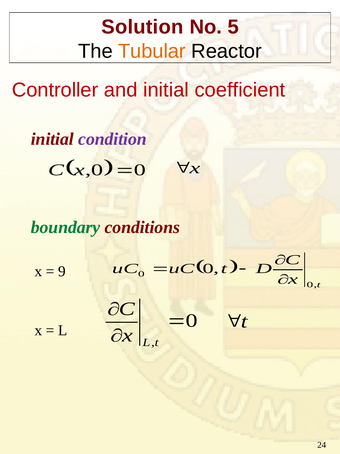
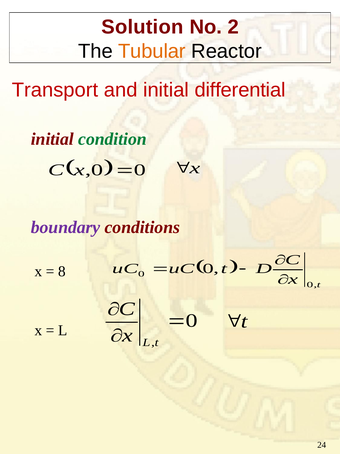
5: 5 -> 2 (233, 27)
Controller: Controller -> Transport (55, 90)
coefficient: coefficient -> differential (240, 90)
condition colour: purple -> green (112, 139)
boundary colour: green -> purple (66, 227)
9: 9 -> 8 (62, 271)
